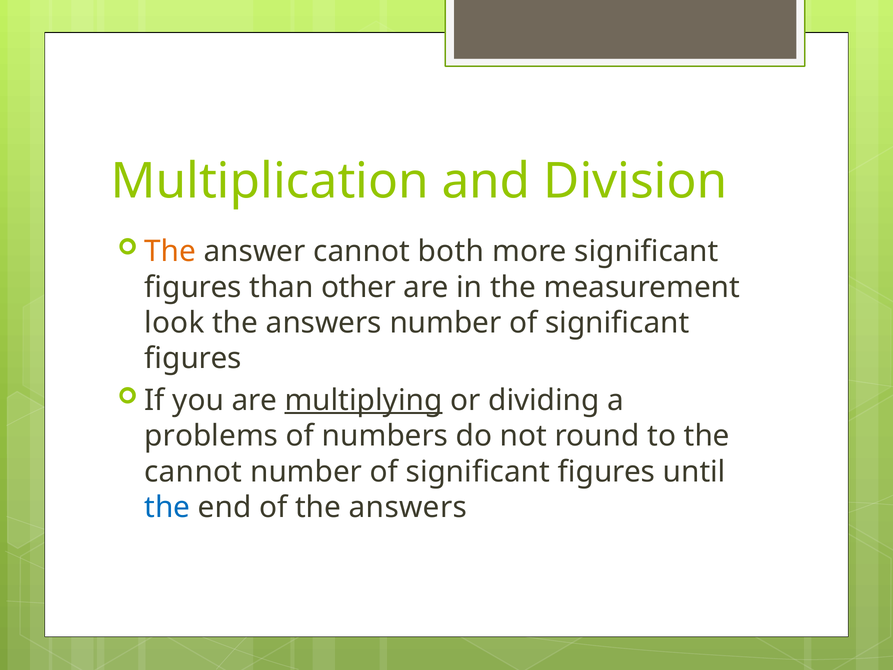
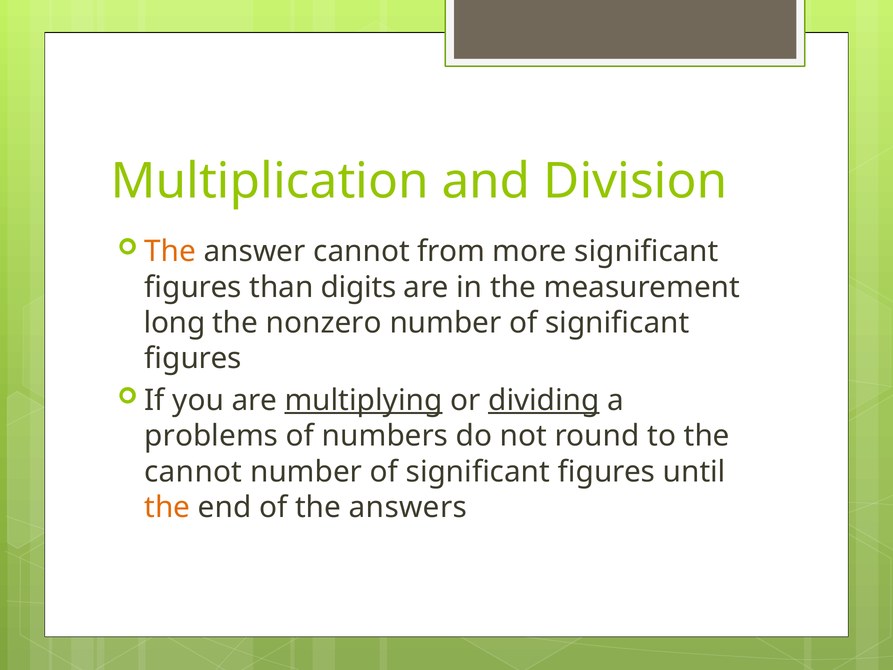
both: both -> from (451, 251)
other: other -> digits (359, 287)
look: look -> long (175, 323)
answers: answers -> nonzero (324, 323)
dividing underline: none -> present (544, 400)
the colour: blue -> orange (167, 507)
